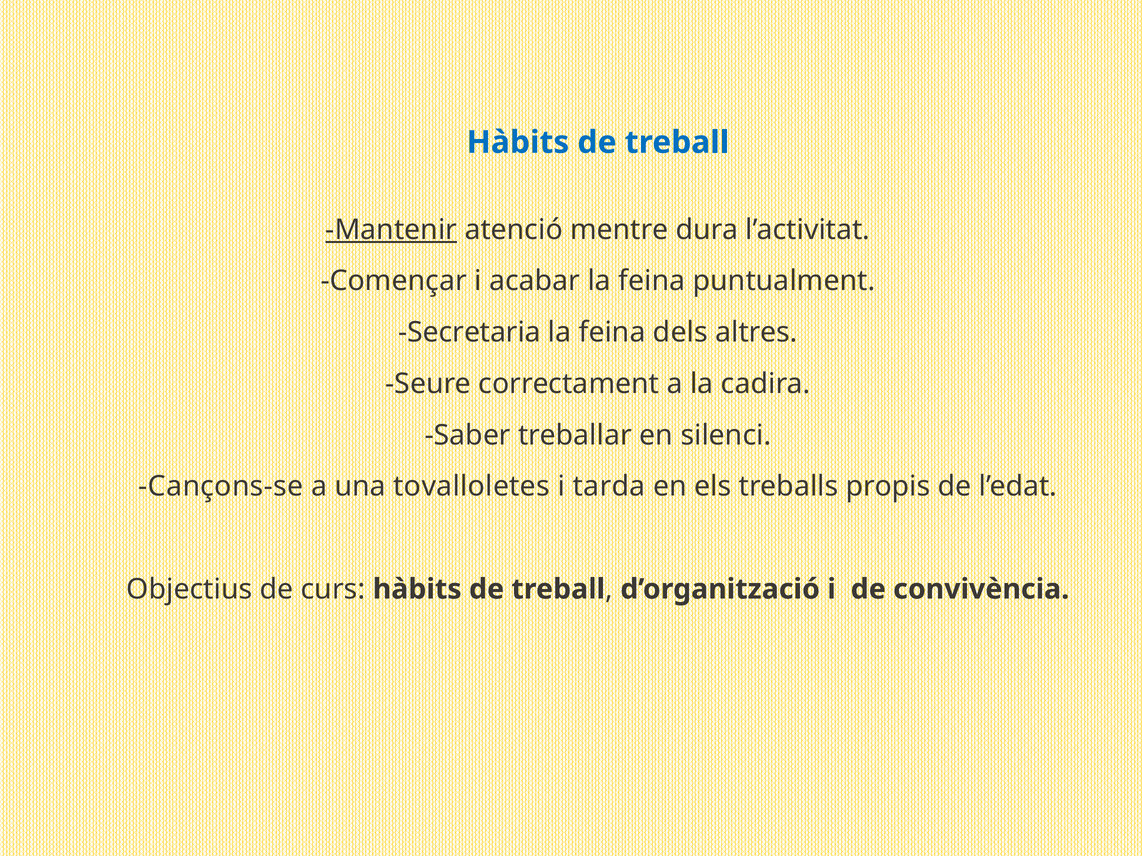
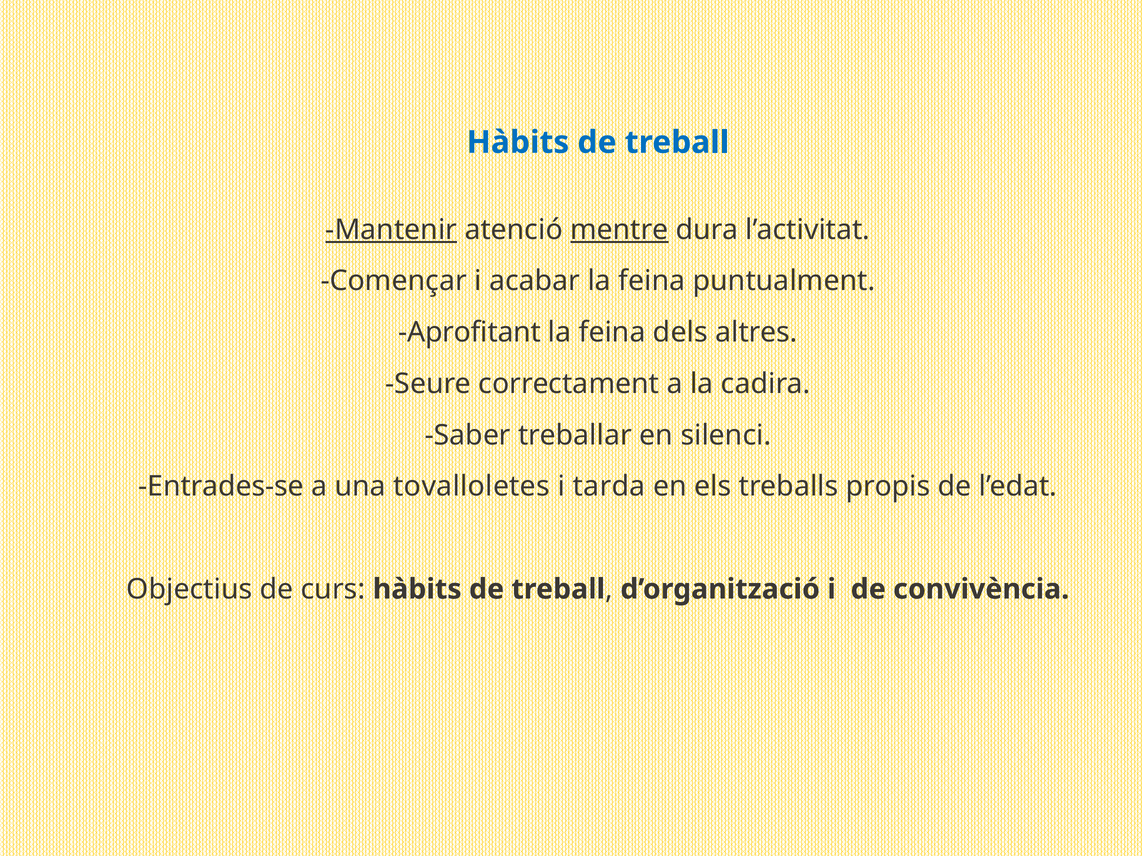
mentre underline: none -> present (619, 230)
Secretaria: Secretaria -> Aprofitant (470, 333)
Cançons-se: Cançons-se -> Entrades-se (221, 487)
